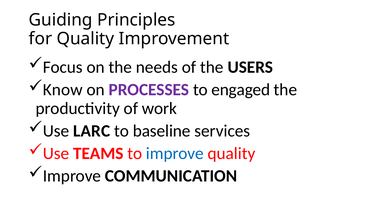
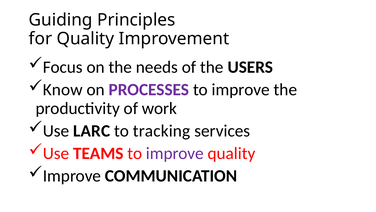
engaged: engaged -> improve (241, 89)
baseline: baseline -> tracking (162, 131)
improve colour: blue -> purple (175, 153)
